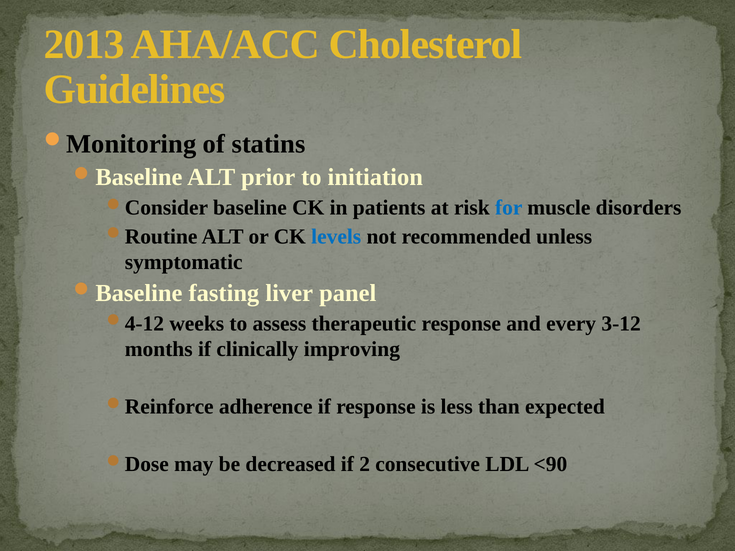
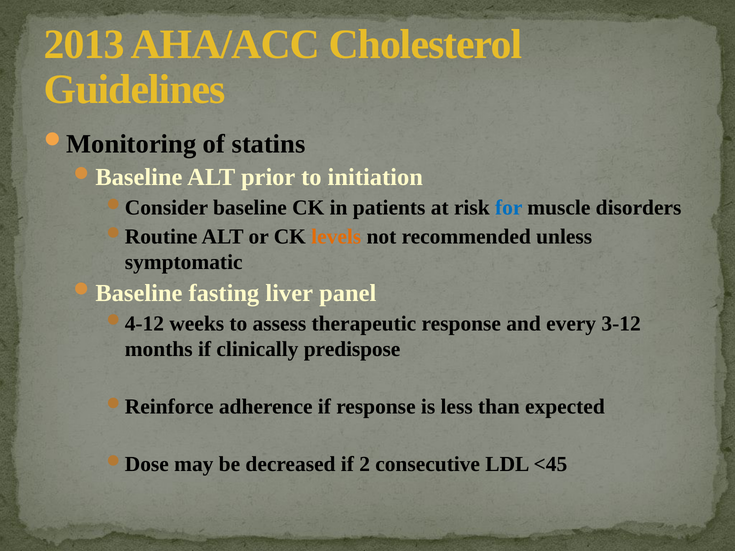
levels colour: blue -> orange (336, 237)
improving: improving -> predispose (352, 349)
<90: <90 -> <45 (550, 465)
